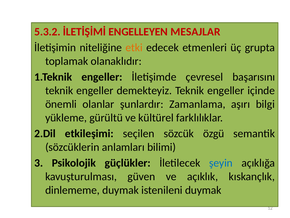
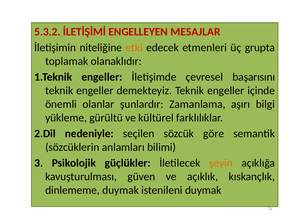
etkileşimi: etkileşimi -> nedeniyle (89, 133)
özgü: özgü -> göre (214, 133)
şeyin colour: blue -> orange (221, 163)
